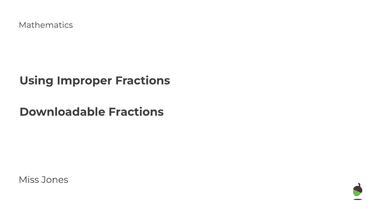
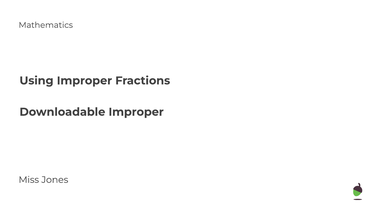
Downloadable Fractions: Fractions -> Improper (136, 112)
